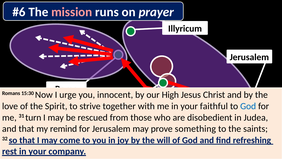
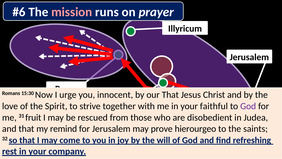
our High: High -> That (170, 95)
God colour: blue -> purple (248, 106)
turn: turn -> fruit (33, 117)
something: something -> hierourgeo (195, 129)
